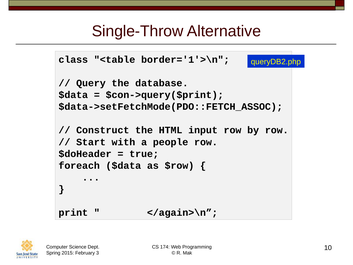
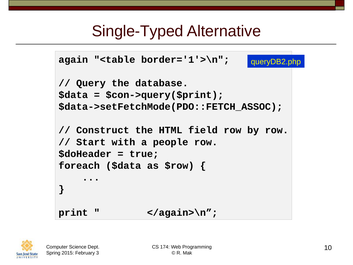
Single-Throw: Single-Throw -> Single-Typed (138, 31)
class: class -> again (73, 59)
input: input -> field (203, 130)
